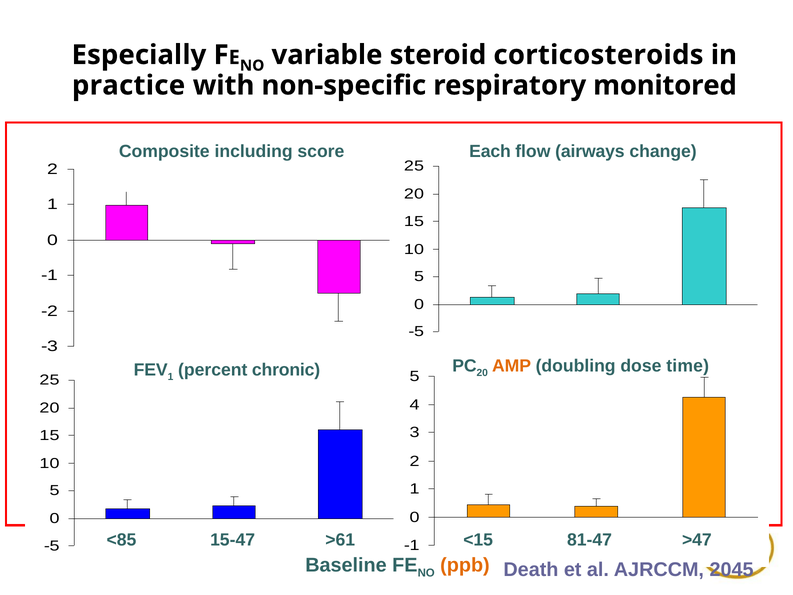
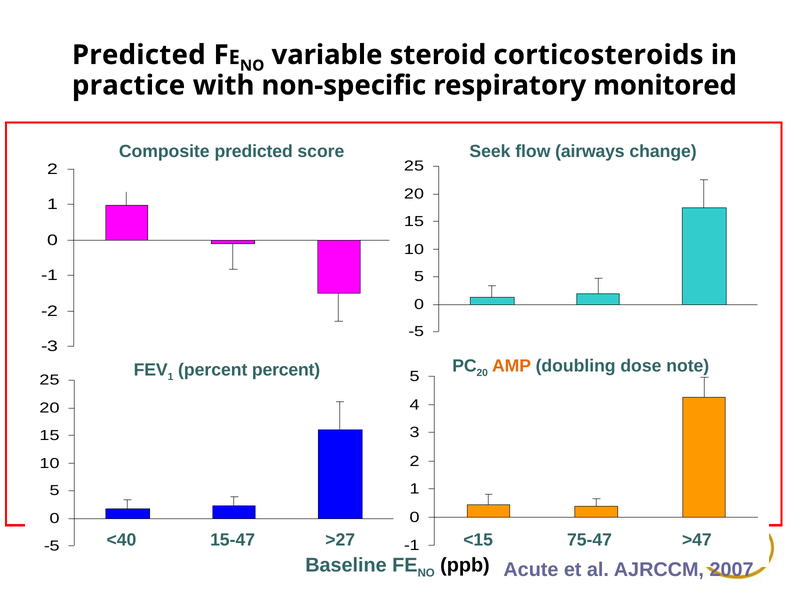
Especially: Especially -> Predicted (139, 55)
Composite including: including -> predicted (254, 152)
Each: Each -> Seek (490, 152)
time: time -> note (688, 366)
percent chronic: chronic -> percent (286, 370)
<85: <85 -> <40 (122, 540)
>61: >61 -> >27 (340, 540)
81-47: 81-47 -> 75-47 (589, 540)
ppb colour: orange -> black (465, 565)
Death: Death -> Acute (531, 569)
2045: 2045 -> 2007 (732, 569)
